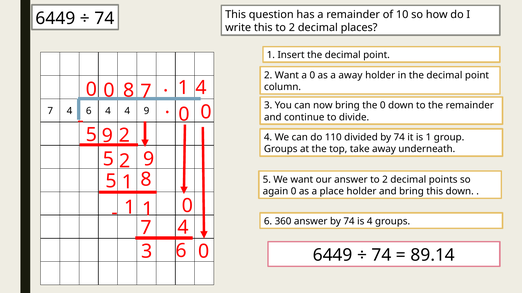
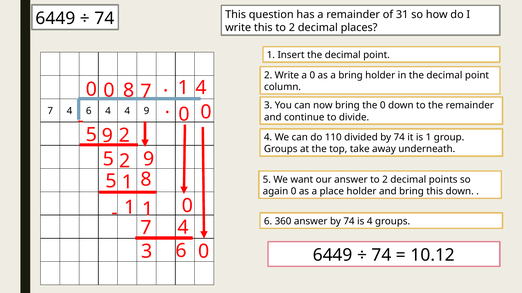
10: 10 -> 31 (402, 15)
2 Want: Want -> Write (287, 75)
a away: away -> bring (351, 75)
89.14: 89.14 -> 10.12 (433, 256)
